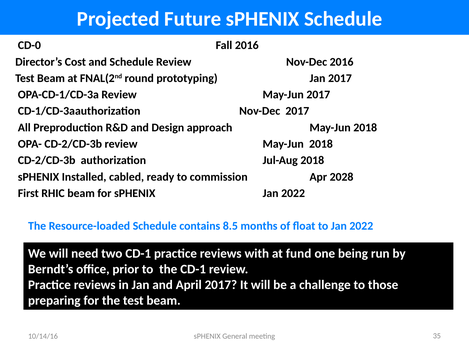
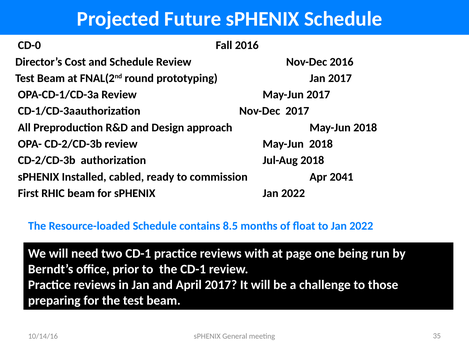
2028: 2028 -> 2041 (342, 177)
fund: fund -> page (299, 253)
